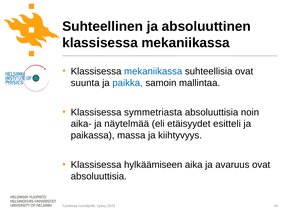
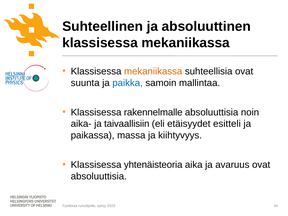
mekaniikassa colour: blue -> orange (153, 71)
symmetriasta: symmetriasta -> rakennelmalle (153, 112)
näytelmää: näytelmää -> taivaallisiin (127, 124)
hylkäämiseen: hylkäämiseen -> yhtenäisteoria (153, 165)
